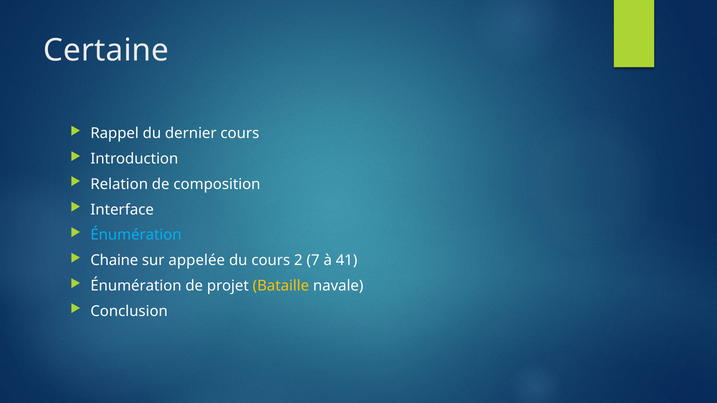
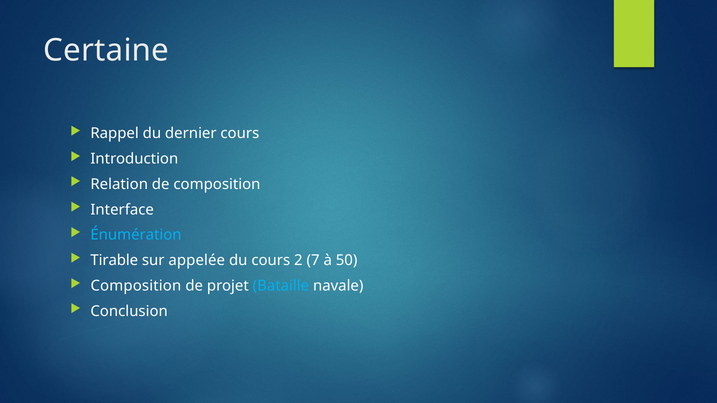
Chaine: Chaine -> Tirable (114, 261)
41: 41 -> 50 (347, 261)
Énumération: Énumération -> Composition (136, 286)
Bataille colour: yellow -> light blue (281, 286)
